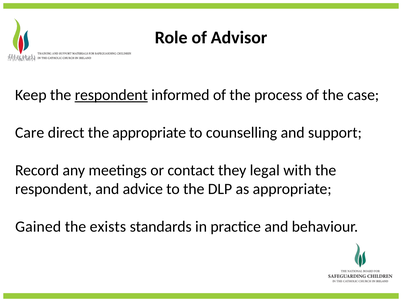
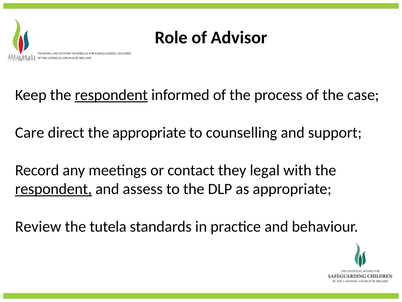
respondent underline: none -> present (53, 189)
advice: advice -> assess (143, 189)
Gained: Gained -> Review (38, 226)
exists: exists -> tutela (108, 226)
